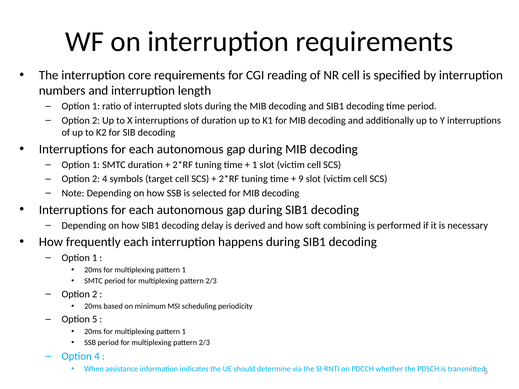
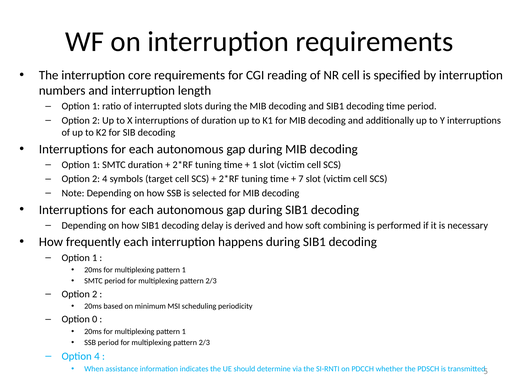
9: 9 -> 7 (301, 179)
Option 5: 5 -> 0 (95, 319)
